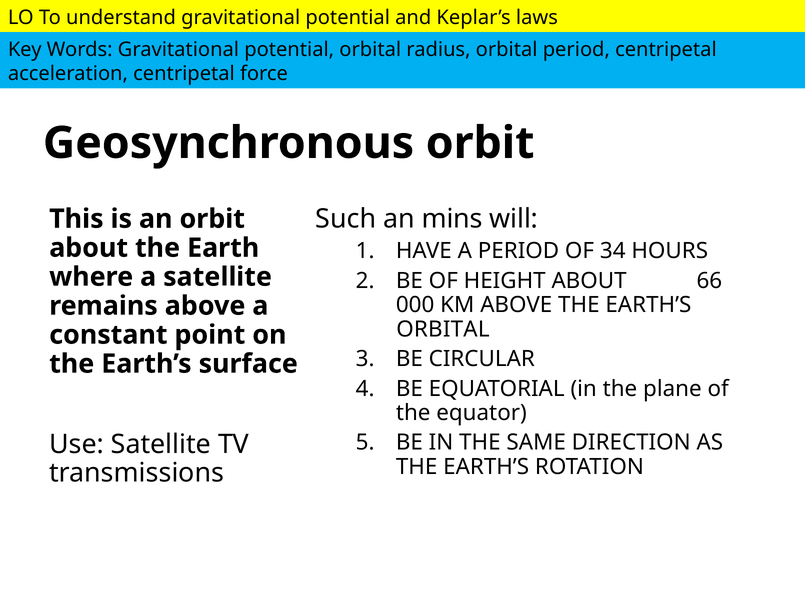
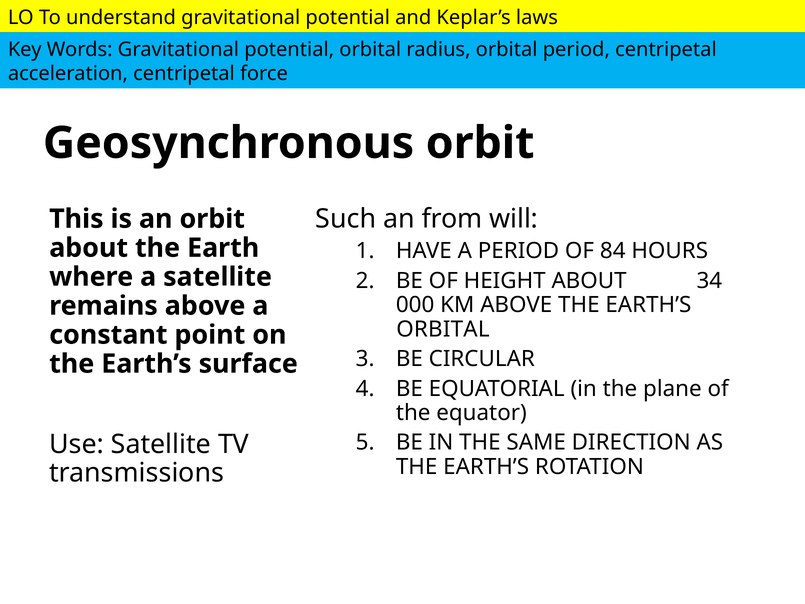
mins: mins -> from (452, 219)
34: 34 -> 84 (613, 251)
66: 66 -> 34 (709, 281)
